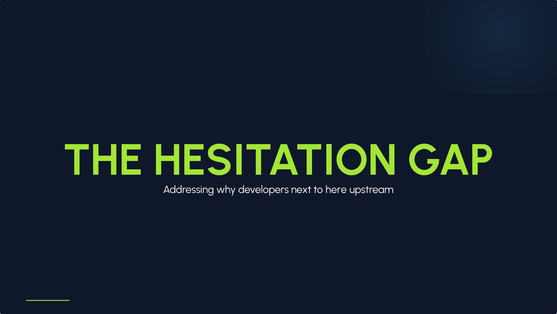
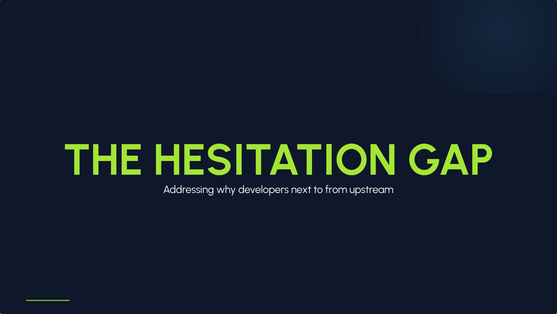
here: here -> from (336, 189)
